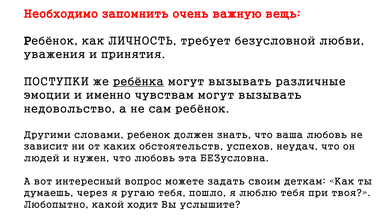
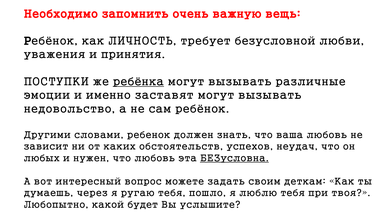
чувствам: чувствам -> заставят (164, 95)
людей: людей -> любых (42, 158)
БЕЗусловна underline: none -> present (234, 158)
ходит: ходит -> будет (143, 205)
